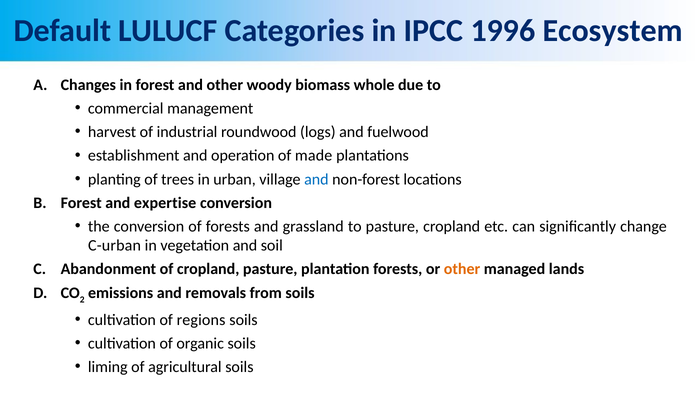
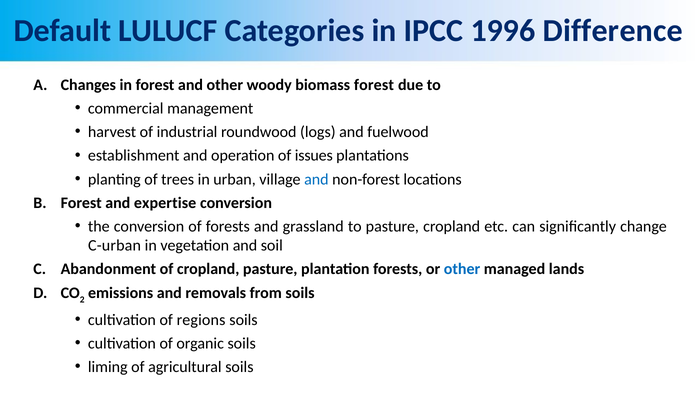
Ecosystem: Ecosystem -> Difference (613, 31)
biomass whole: whole -> forest (374, 85)
made: made -> issues (314, 156)
other colour: orange -> blue (462, 269)
